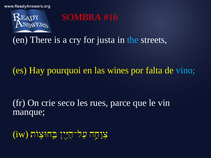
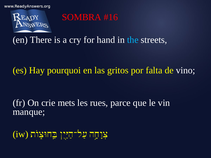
justa: justa -> hand (106, 40)
wines: wines -> gritos (118, 70)
vino colour: light blue -> white (186, 70)
seco: seco -> mets (66, 103)
